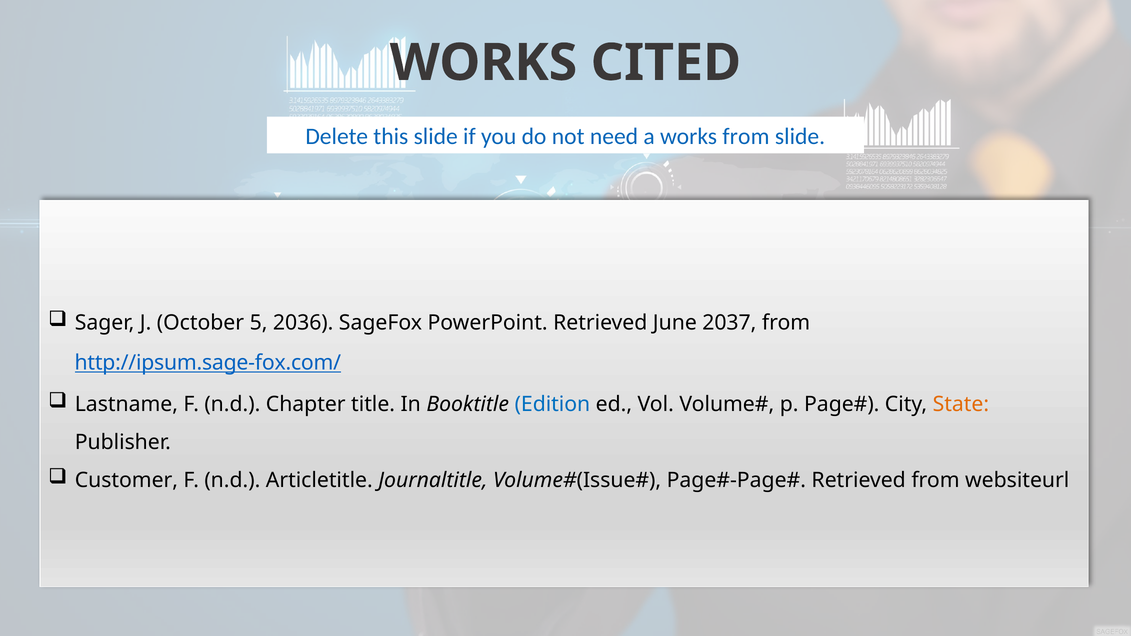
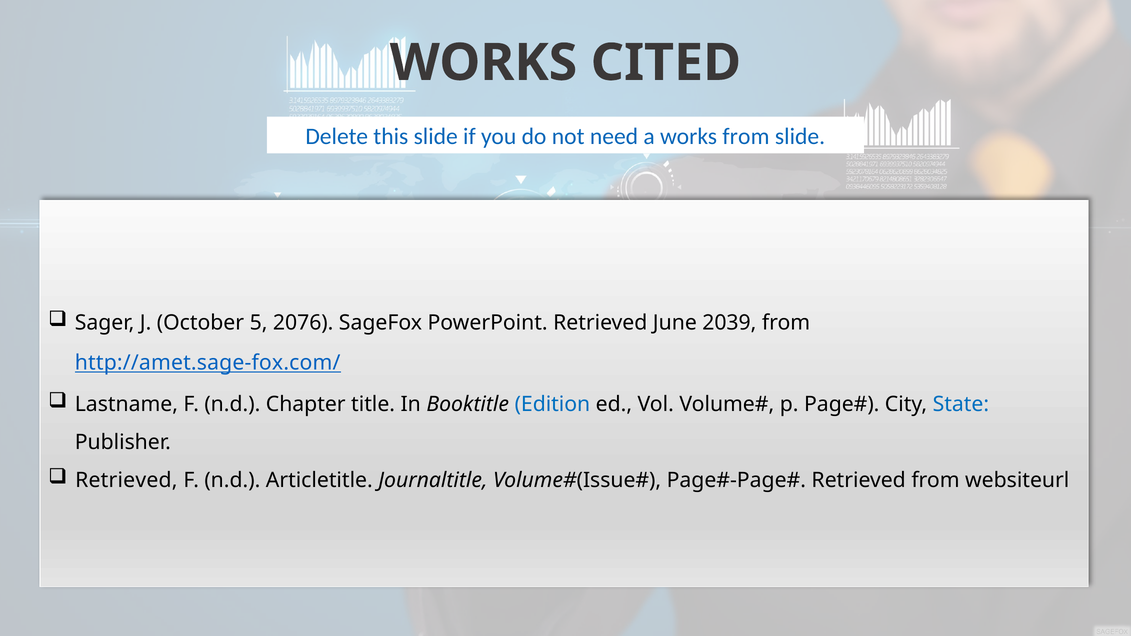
2036: 2036 -> 2076 (303, 323)
2037: 2037 -> 2039 (729, 323)
http://ipsum.sage-fox.com/: http://ipsum.sage-fox.com/ -> http://amet.sage-fox.com/ (208, 363)
State colour: orange -> blue (961, 404)
Customer: Customer -> Retrieved (126, 481)
